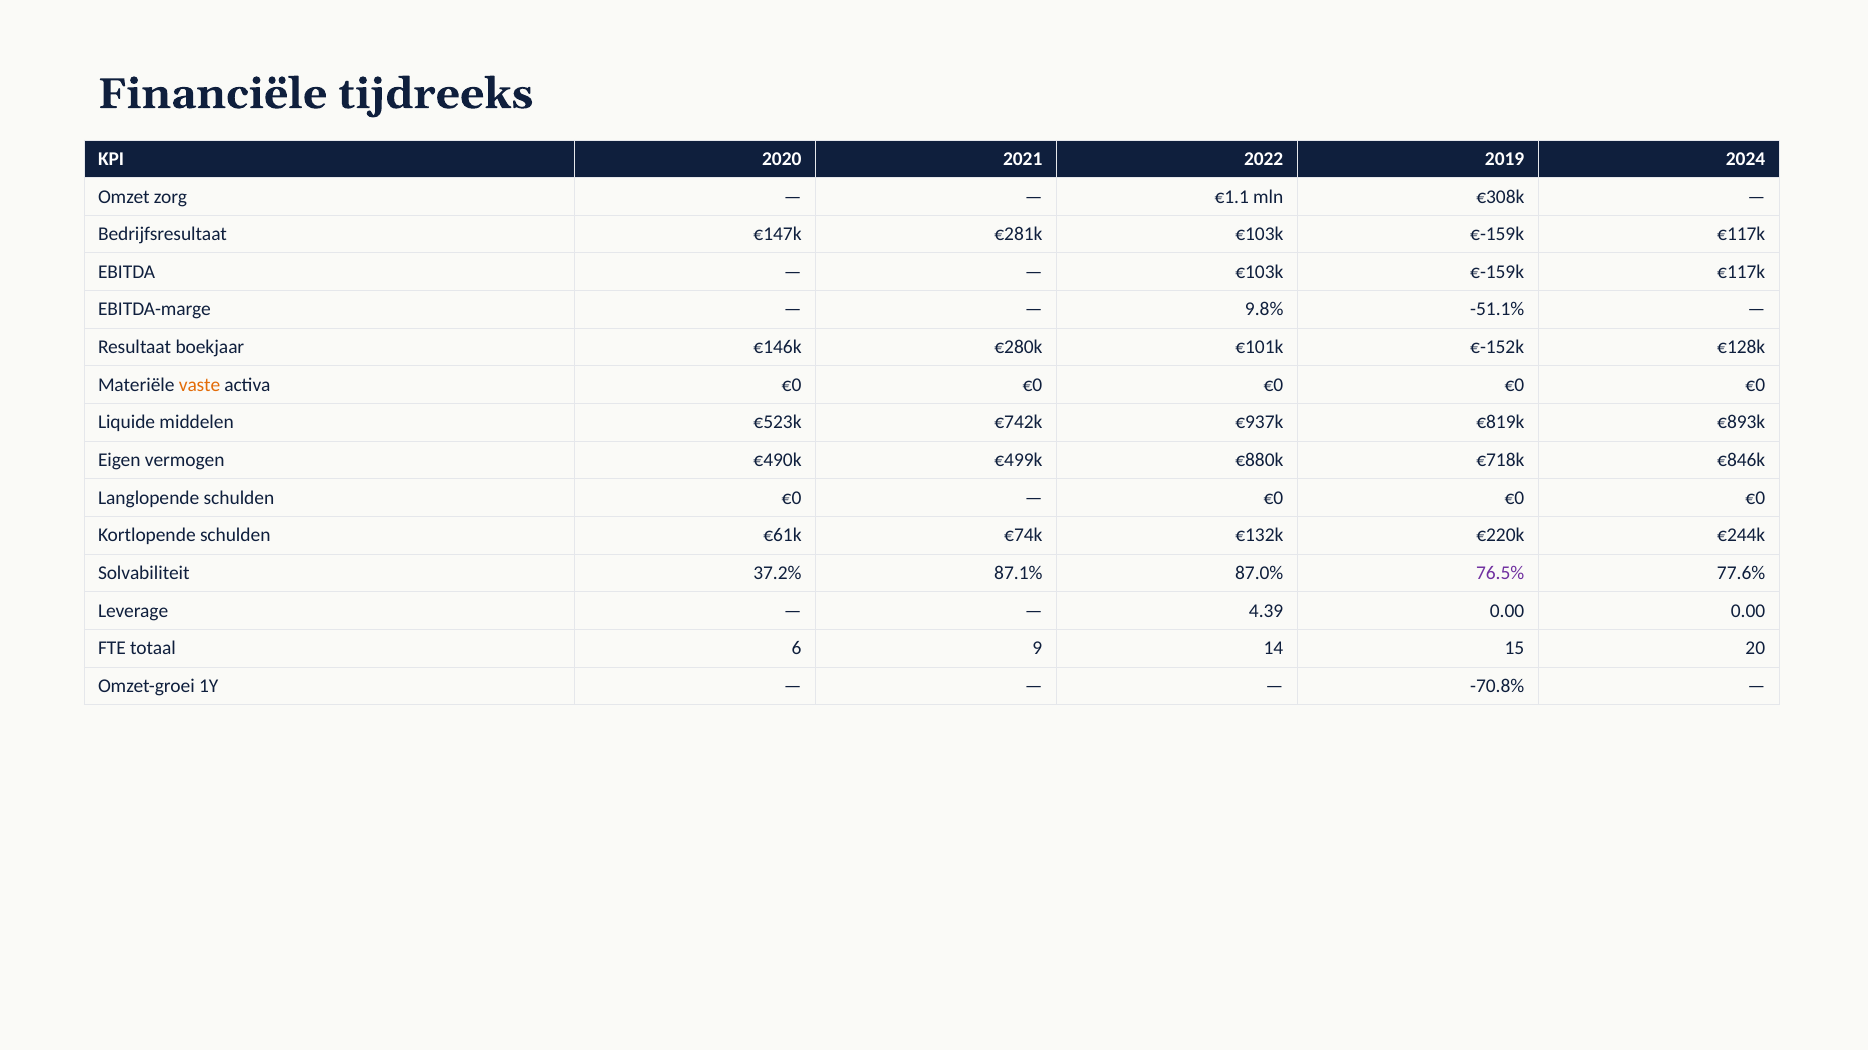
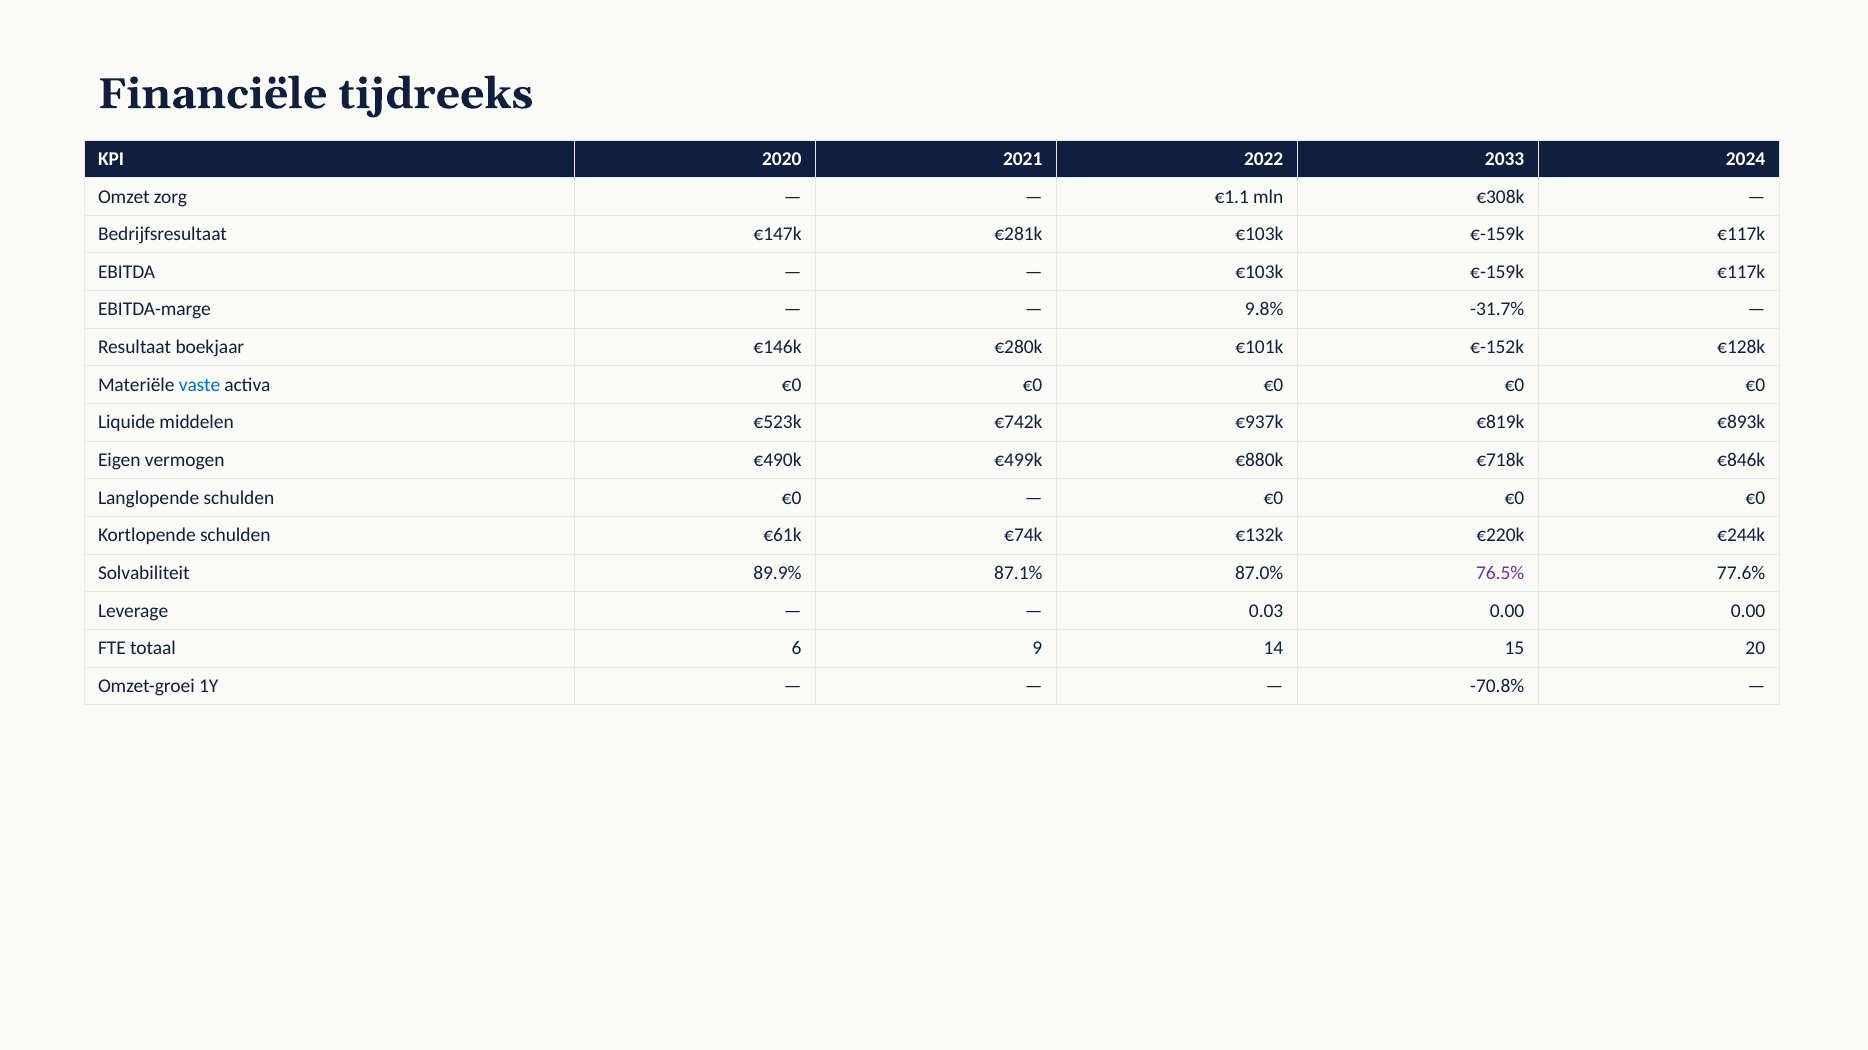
2019: 2019 -> 2033 (1505, 159)
-51.1%: -51.1% -> -31.7% (1497, 310)
vaste colour: orange -> blue (200, 385)
37.2%: 37.2% -> 89.9% (777, 573)
4.39: 4.39 -> 0.03 (1266, 611)
